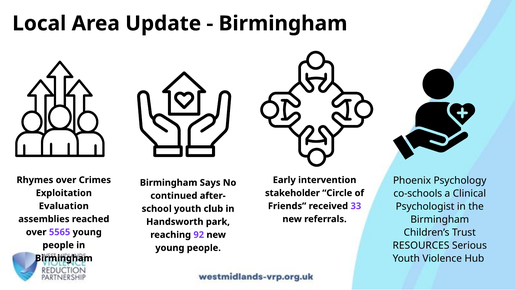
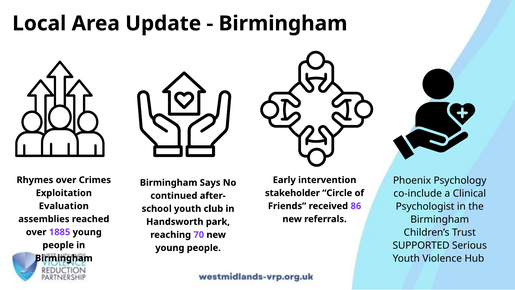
co-schools: co-schools -> co-include (418, 193)
33: 33 -> 86 (356, 206)
5565: 5565 -> 1885 (60, 232)
92: 92 -> 70 (199, 235)
RESOURCES: RESOURCES -> SUPPORTED (421, 245)
